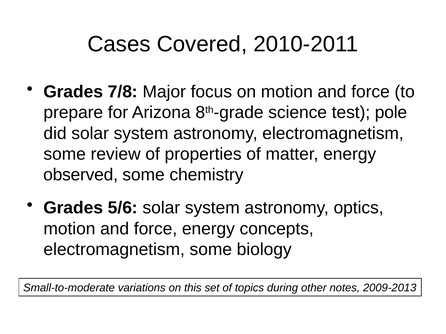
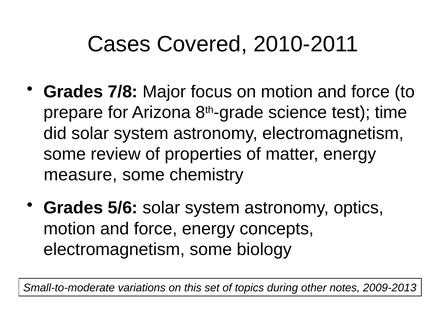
pole: pole -> time (391, 113)
observed: observed -> measure (80, 175)
